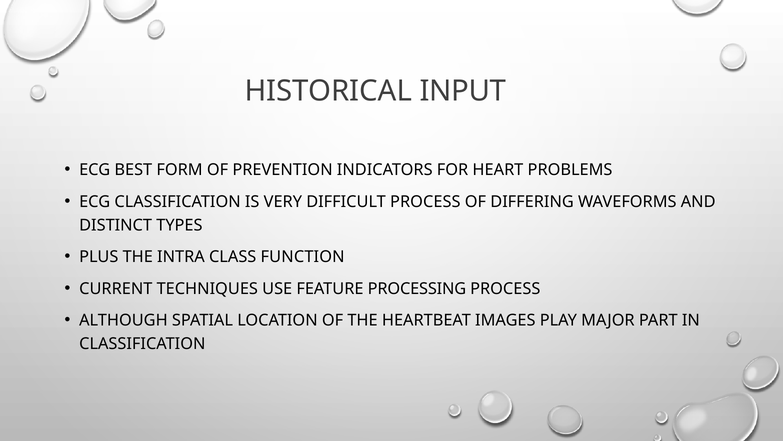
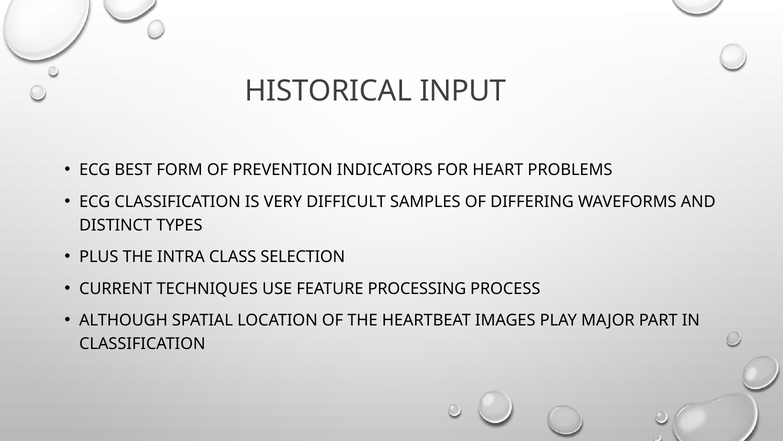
DIFFICULT PROCESS: PROCESS -> SAMPLES (425, 201)
FUNCTION: FUNCTION -> SELECTION (303, 257)
